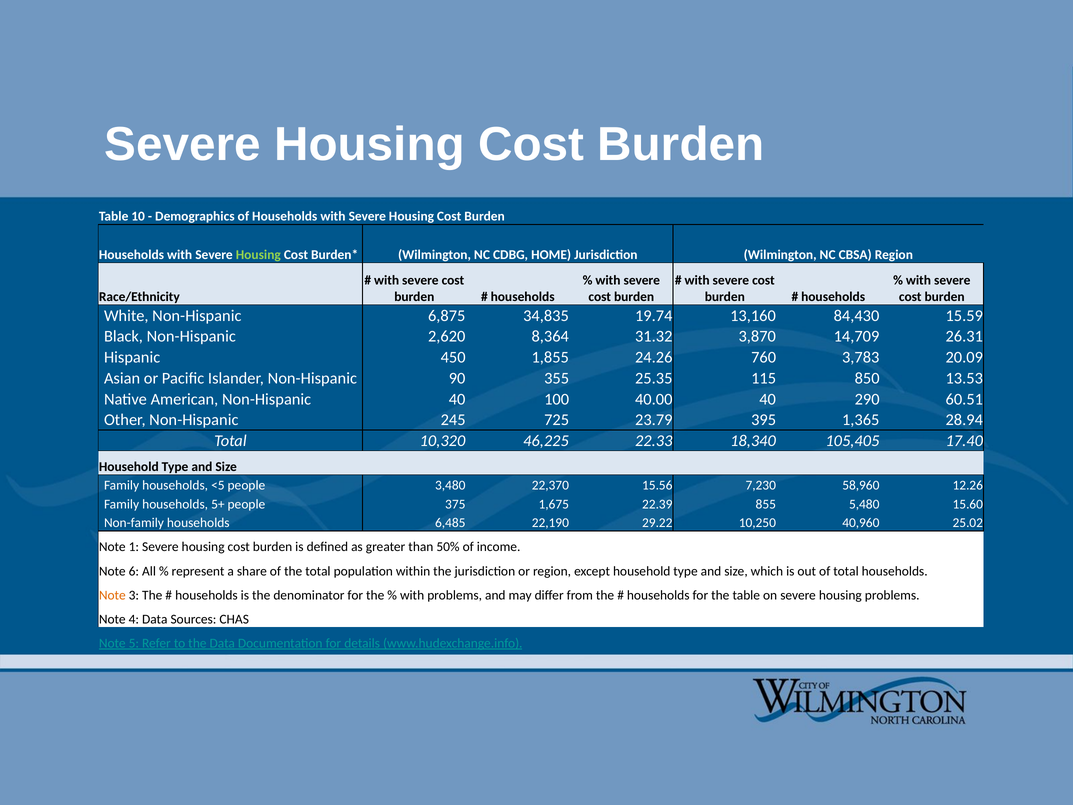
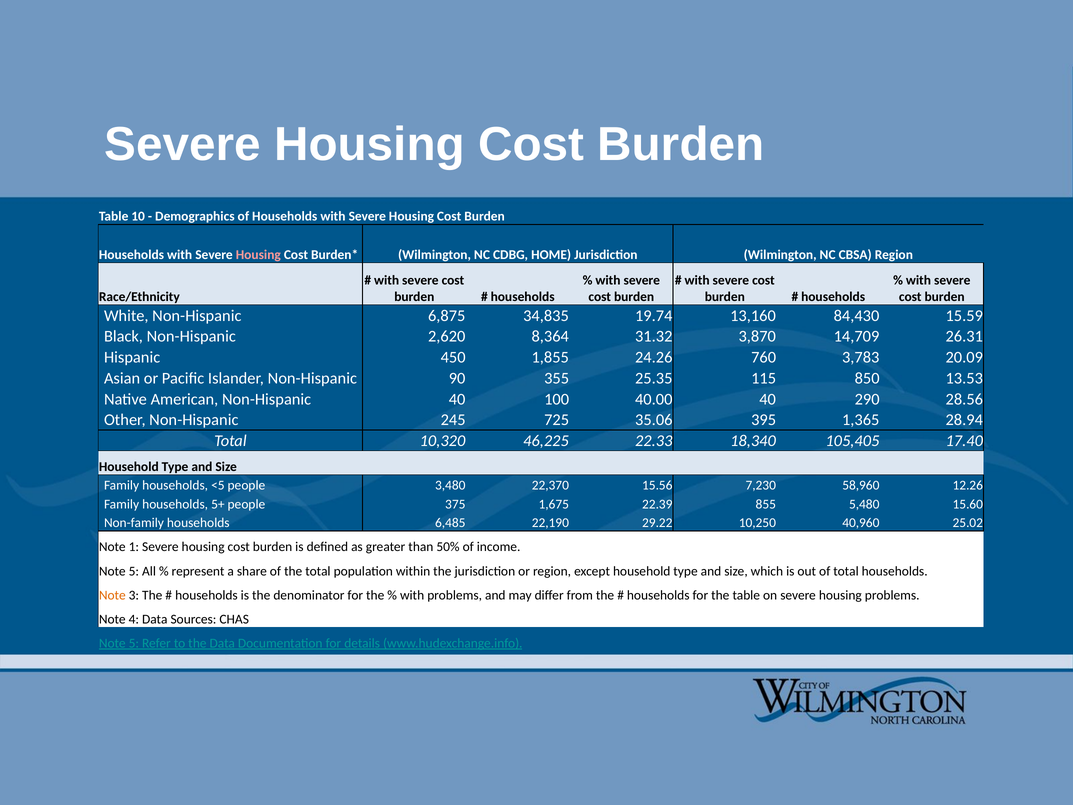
Housing colour: light green -> pink (258, 255)
60.51: 60.51 -> 28.56 (964, 399)
23.79: 23.79 -> 35.06 (654, 420)
6: 6 -> 5 (134, 571)
